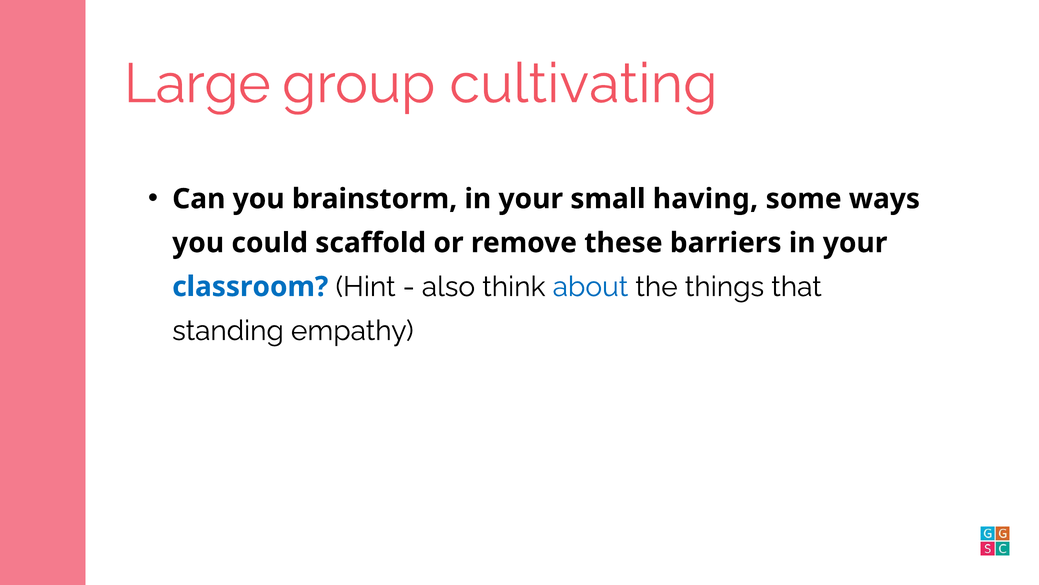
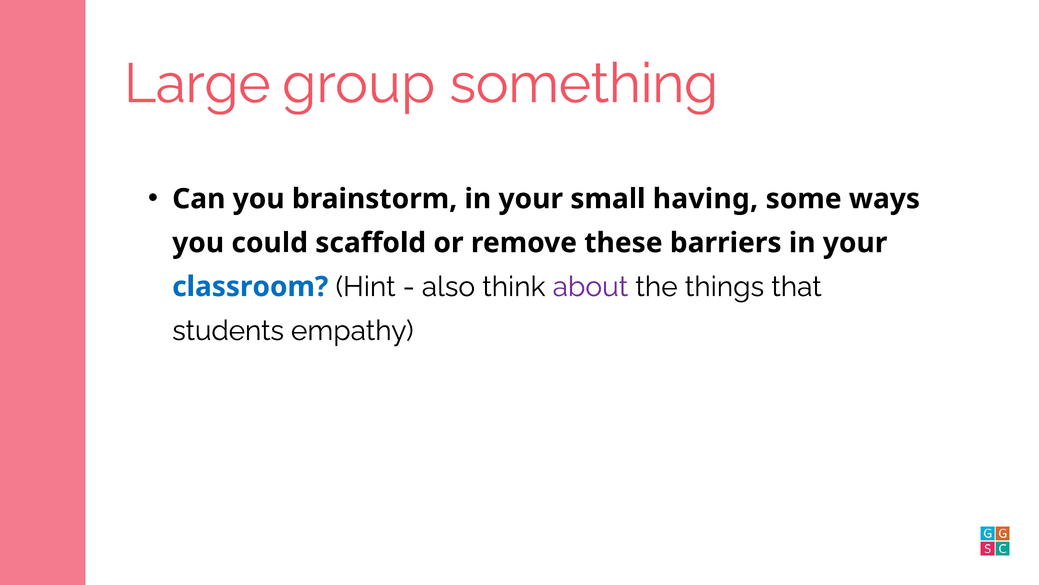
cultivating: cultivating -> something (584, 84)
about colour: blue -> purple (590, 287)
standing: standing -> students (228, 330)
